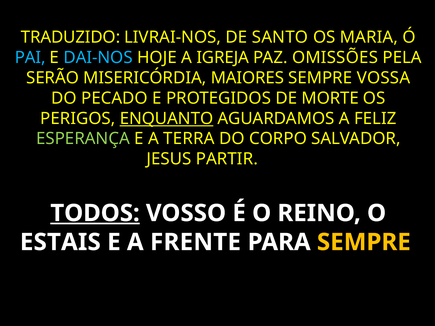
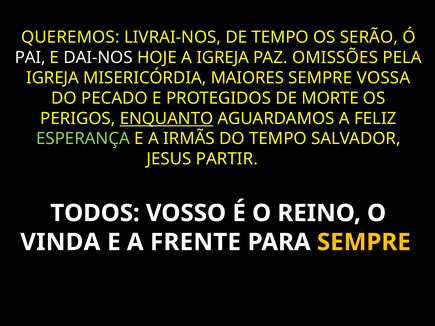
TRADUZIDO: TRADUZIDO -> QUEREMOS (70, 37)
DE SANTO: SANTO -> TEMPO (280, 37)
MARIA: MARIA -> SERÃO (369, 37)
PAI colour: light blue -> white (30, 58)
DAI-NOS colour: light blue -> white (98, 58)
SERÃO: SERÃO -> IGREJA (53, 78)
TERRA: TERRA -> IRMÃS (189, 139)
DO CORPO: CORPO -> TEMPO (278, 139)
TODOS underline: present -> none (95, 213)
ESTAIS: ESTAIS -> VINDA (60, 242)
